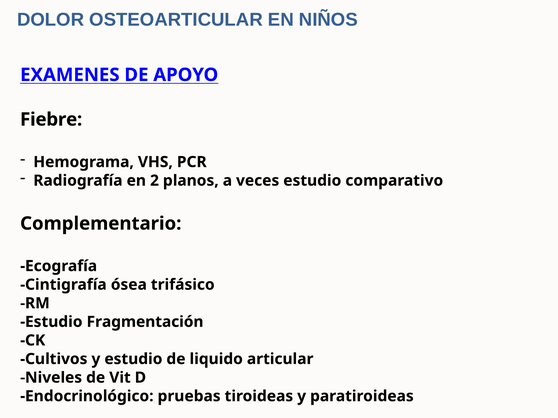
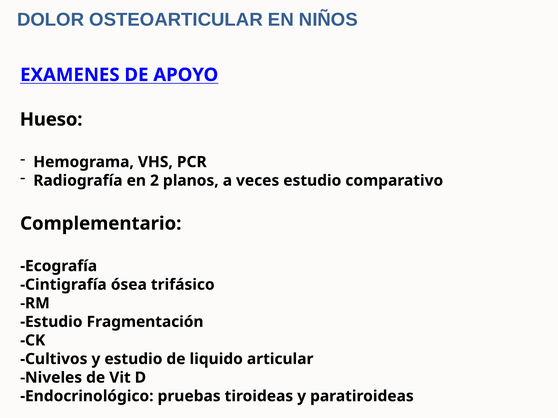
Fiebre: Fiebre -> Hueso (51, 120)
